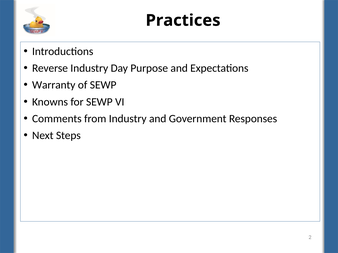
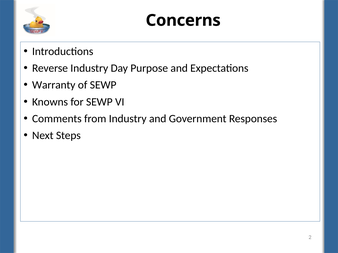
Practices: Practices -> Concerns (183, 20)
